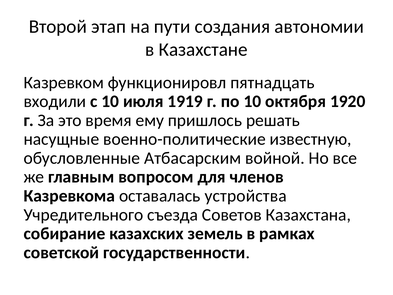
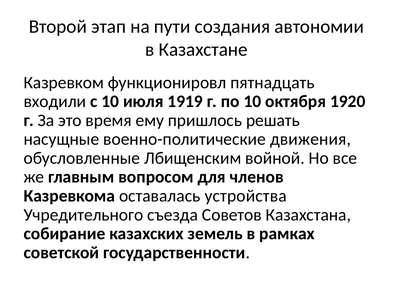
известную: известную -> движения (311, 139)
Атбасарским: Атбасарским -> Лбищенским (193, 158)
